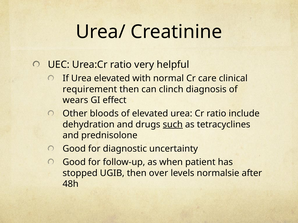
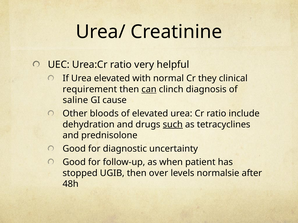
care: care -> they (207, 79)
can underline: none -> present (149, 89)
wears: wears -> saline (75, 100)
effect: effect -> cause (115, 100)
